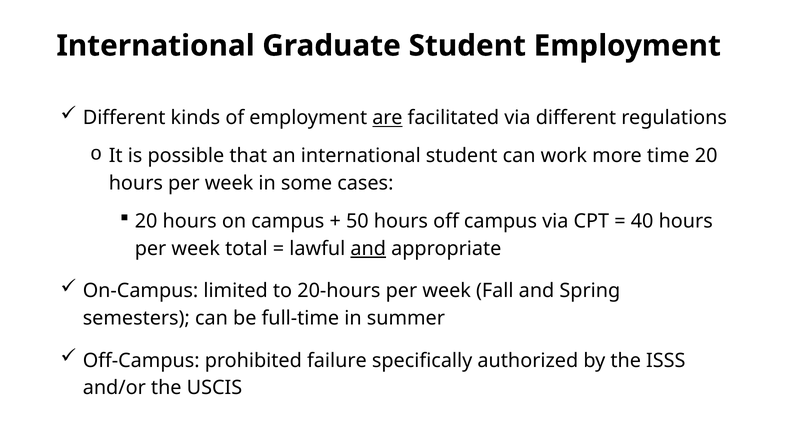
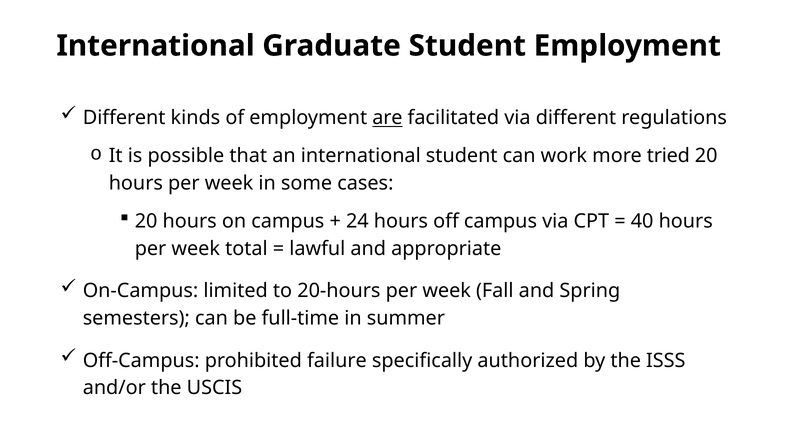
time: time -> tried (668, 156)
50: 50 -> 24 (357, 221)
and underline: present -> none (368, 249)
